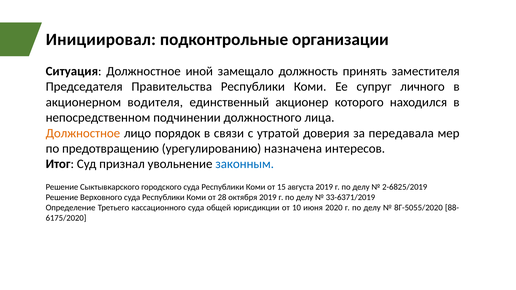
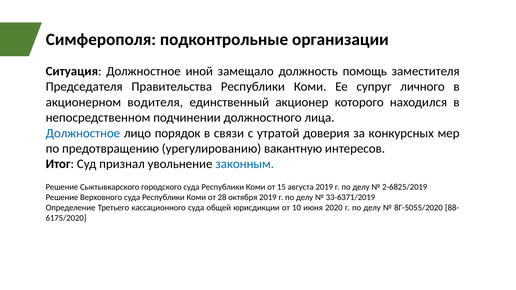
Инициировал: Инициировал -> Симферополя (101, 40)
принять: принять -> помощь (365, 71)
Должностное colour: orange -> blue (83, 133)
передавала: передавала -> конкурсных (401, 133)
назначена: назначена -> вакантную (293, 149)
